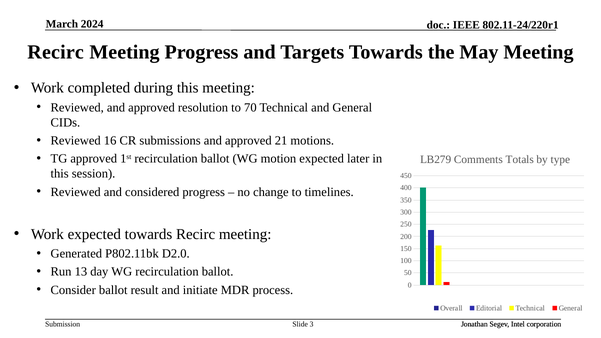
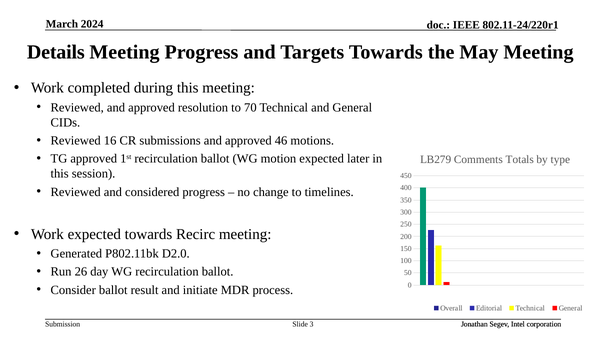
Recirc: Recirc -> Details (56, 52)
21: 21 -> 46 (281, 141)
13: 13 -> 26 (81, 272)
